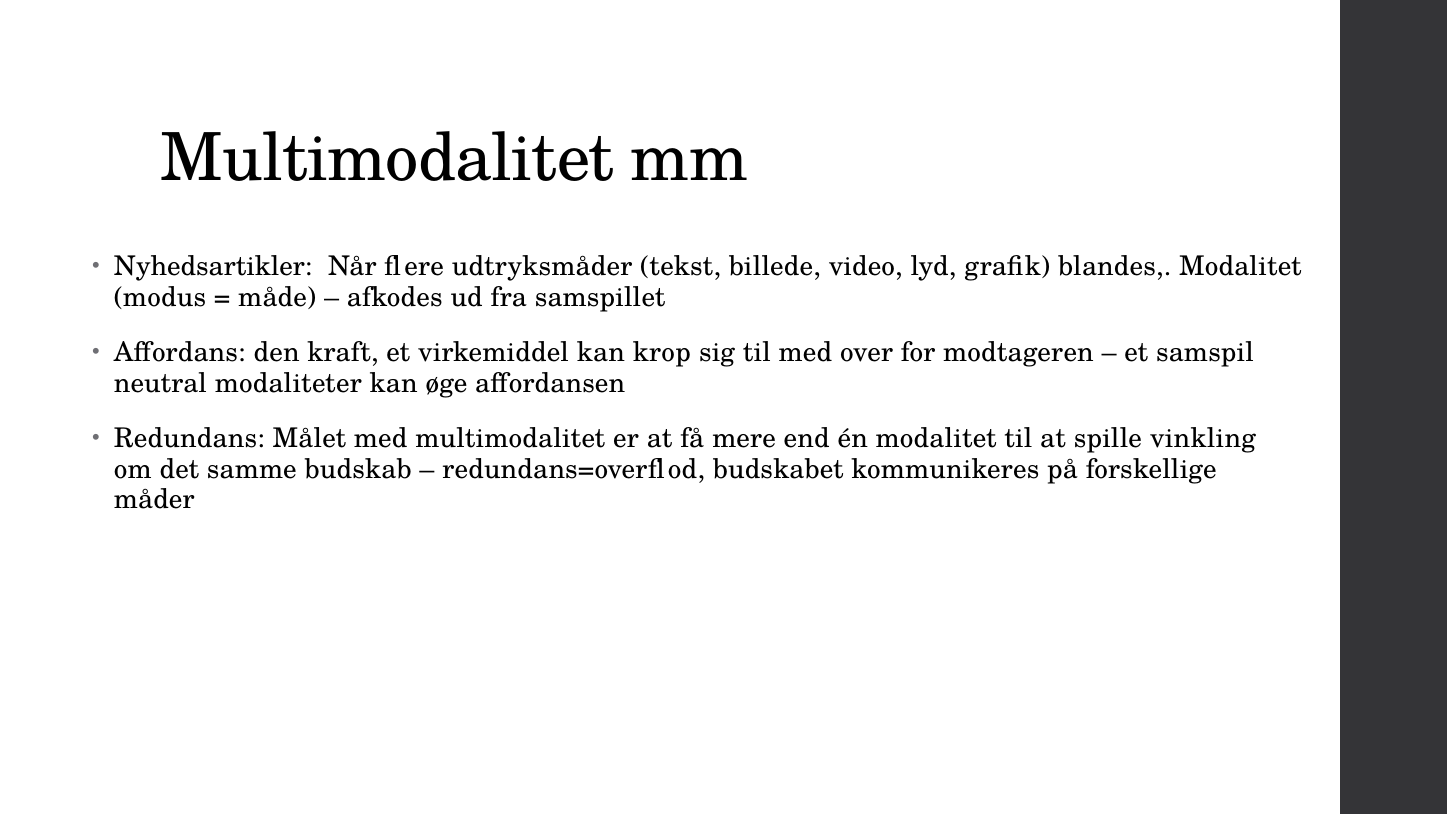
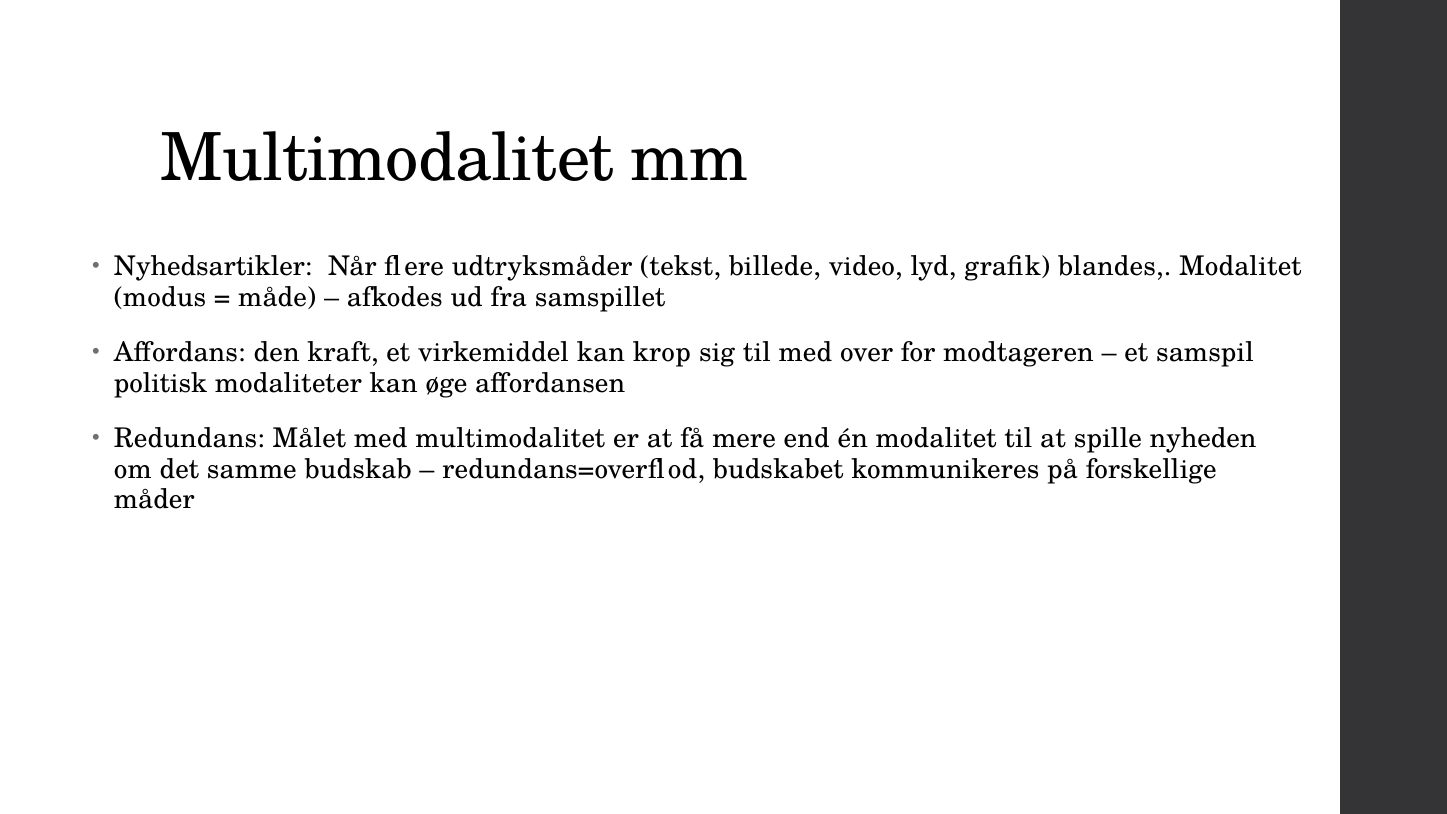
neutral: neutral -> politisk (161, 383)
vinkling: vinkling -> nyheden (1203, 438)
